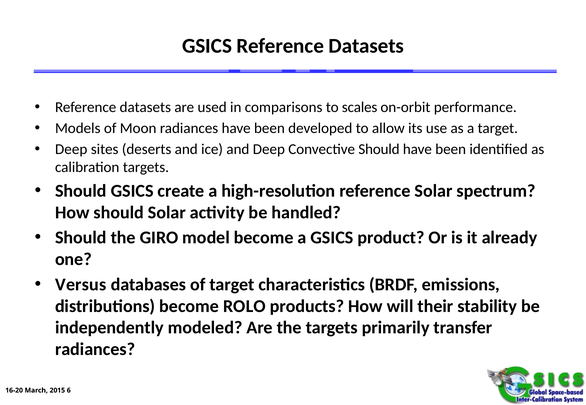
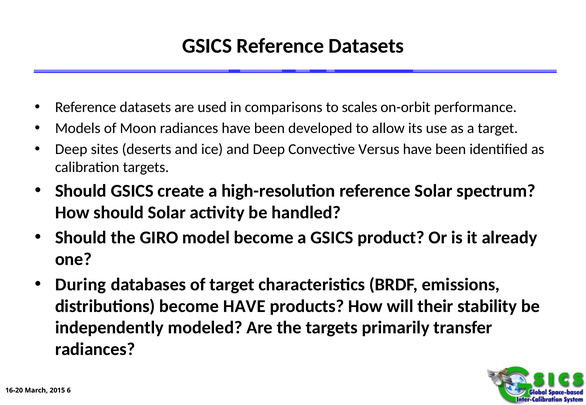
Convective Should: Should -> Versus (379, 150)
Versus: Versus -> During (81, 285)
become ROLO: ROLO -> HAVE (244, 307)
